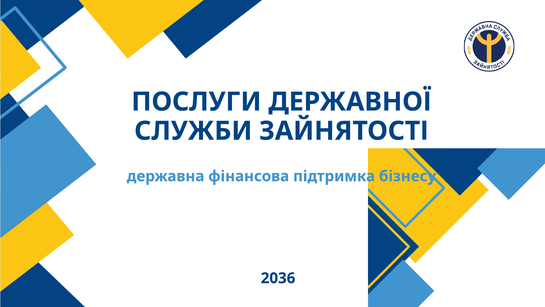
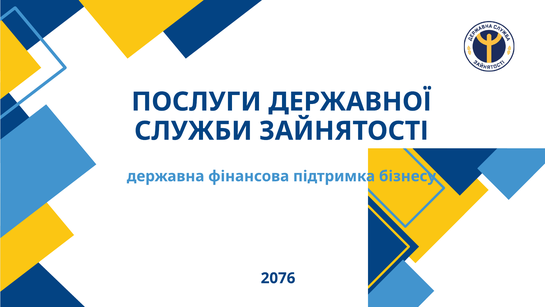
2036: 2036 -> 2076 (278, 278)
